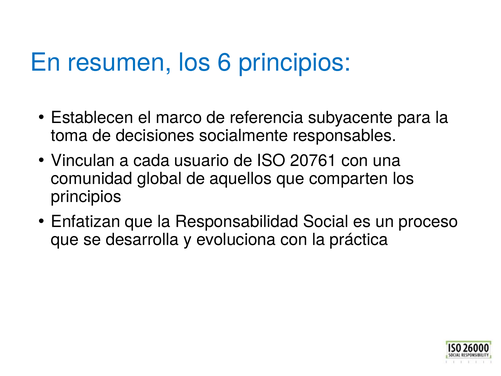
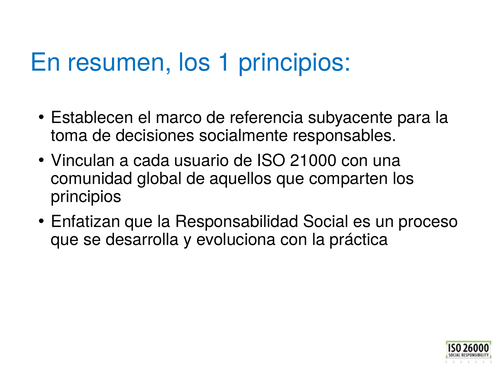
6: 6 -> 1 (224, 62)
20761: 20761 -> 21000 (314, 160)
